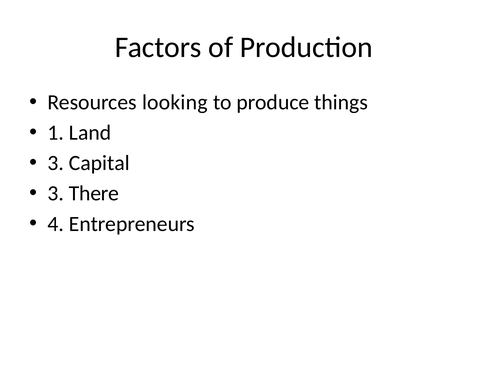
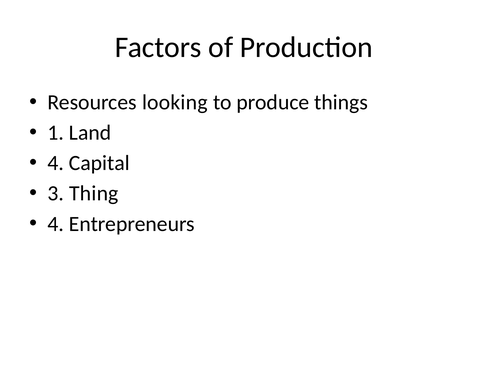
3: 3 -> 4 (56, 163)
There: There -> Thing (94, 193)
